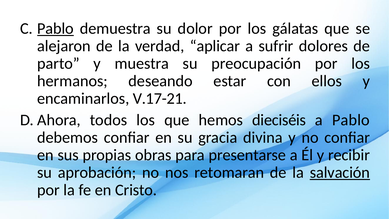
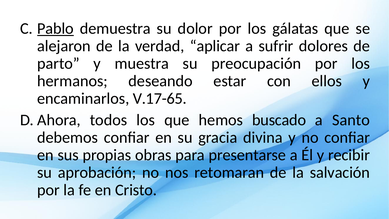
V.17-21: V.17-21 -> V.17-65 (160, 98)
dieciséis: dieciséis -> buscado (279, 120)
a Pablo: Pablo -> Santo (351, 120)
salvación underline: present -> none (340, 172)
